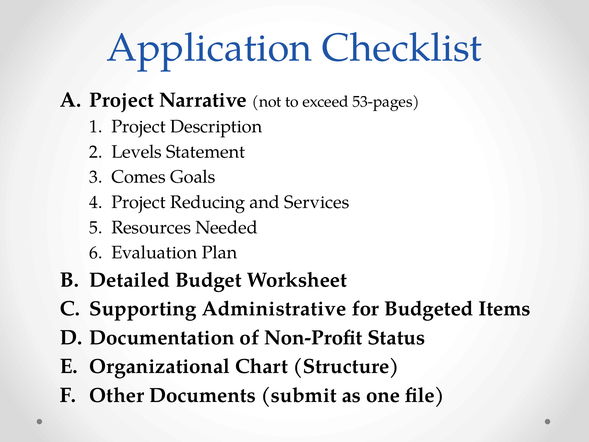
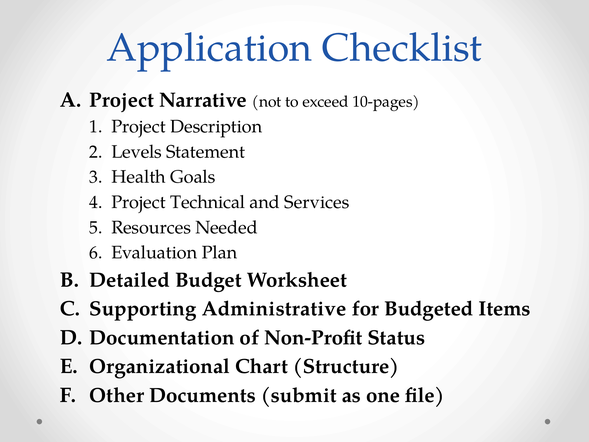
53-pages: 53-pages -> 10-pages (386, 102)
Comes: Comes -> Health (139, 177)
Reducing: Reducing -> Technical (208, 202)
